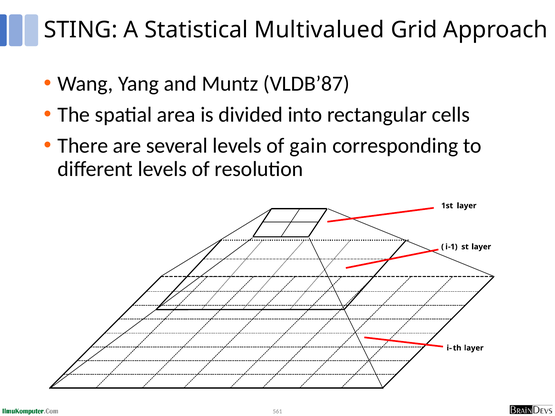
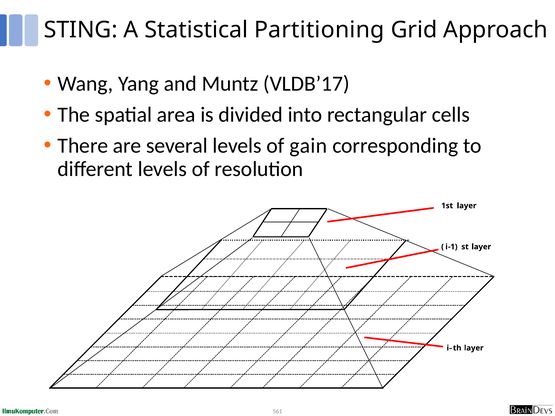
Multivalued: Multivalued -> Partitioning (319, 30)
VLDB’87: VLDB’87 -> VLDB’17 (306, 84)
